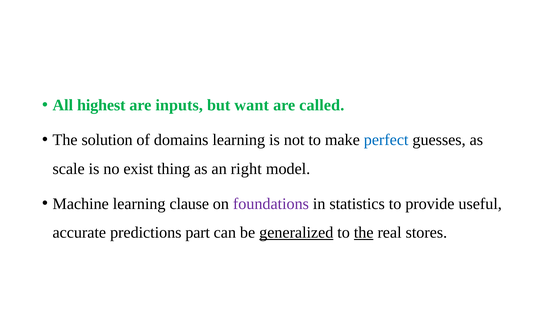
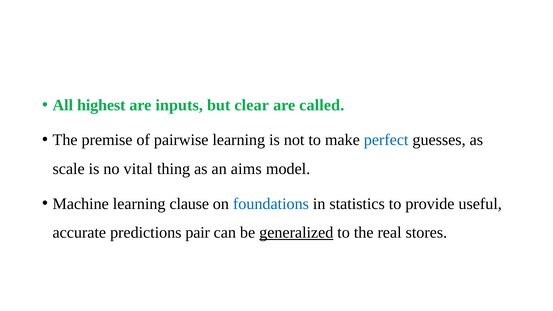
want: want -> clear (252, 105)
solution: solution -> premise (107, 140)
domains: domains -> pairwise (181, 140)
exist: exist -> vital (138, 169)
right: right -> aims (246, 169)
foundations colour: purple -> blue (271, 204)
part: part -> pair (198, 233)
the underline: present -> none (364, 233)
